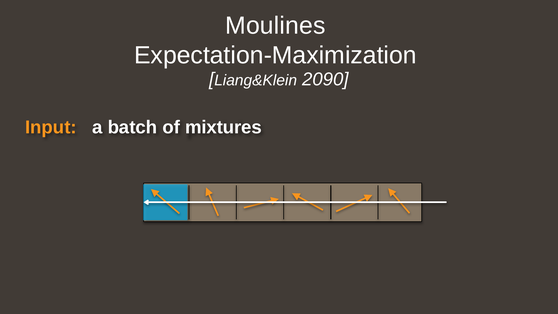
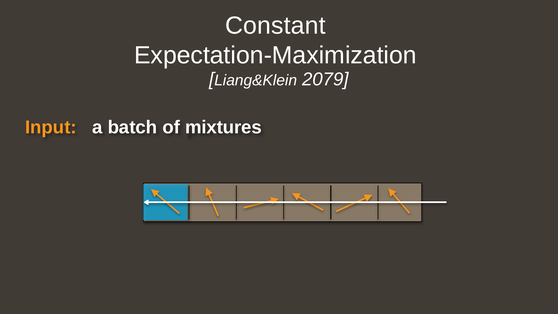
Moulines: Moulines -> Constant (275, 26)
2090: 2090 -> 2079 (326, 79)
